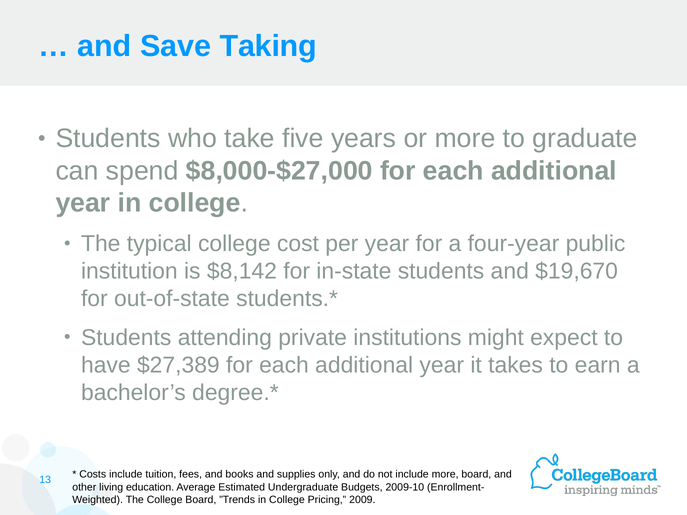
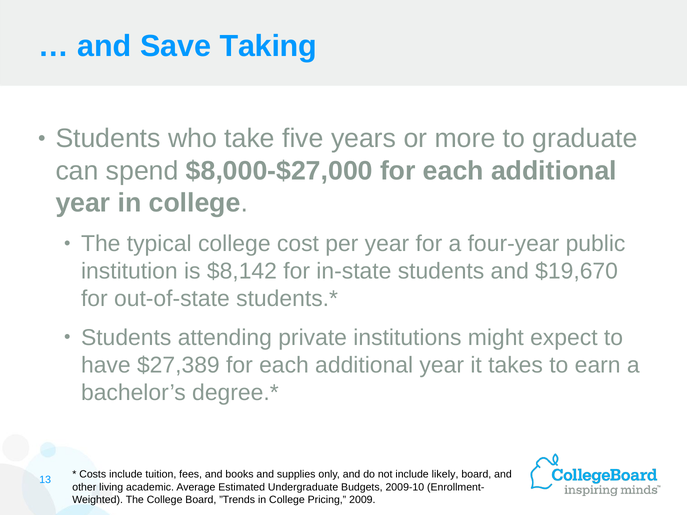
include more: more -> likely (445, 475)
education: education -> academic (150, 487)
